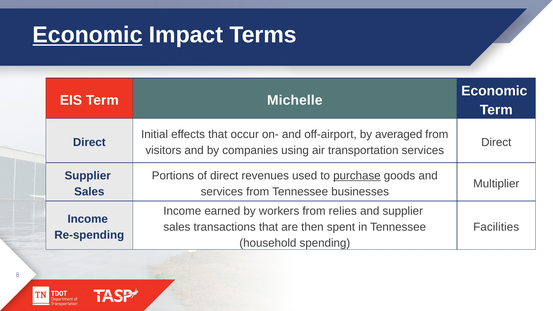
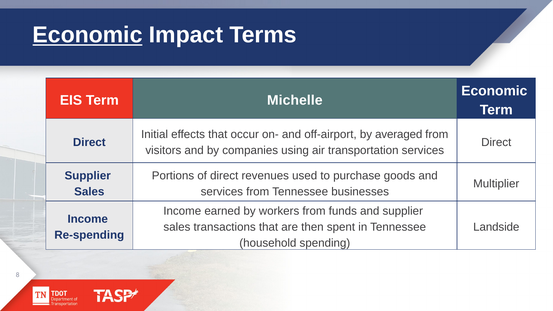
purchase underline: present -> none (357, 176)
relies: relies -> funds (343, 211)
Facilities: Facilities -> Landside (496, 227)
